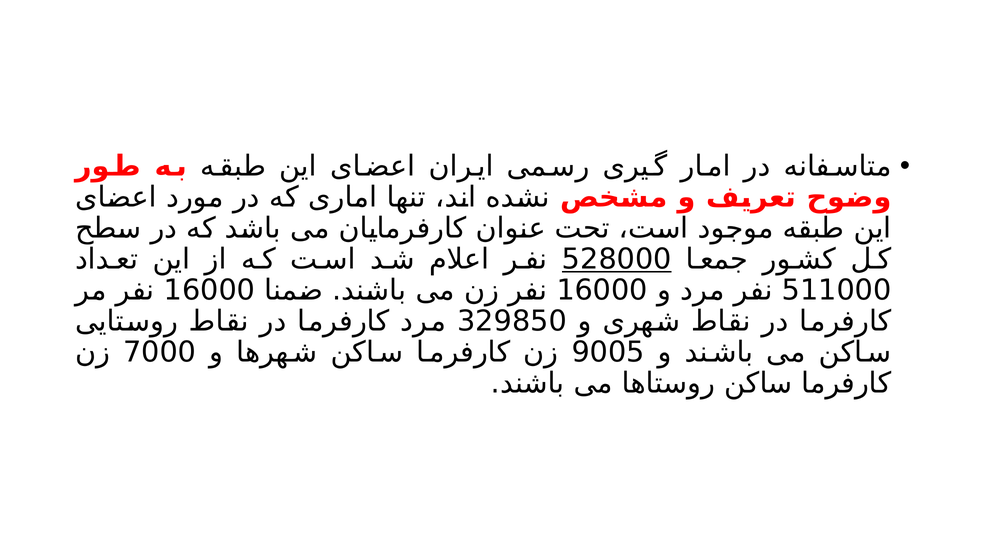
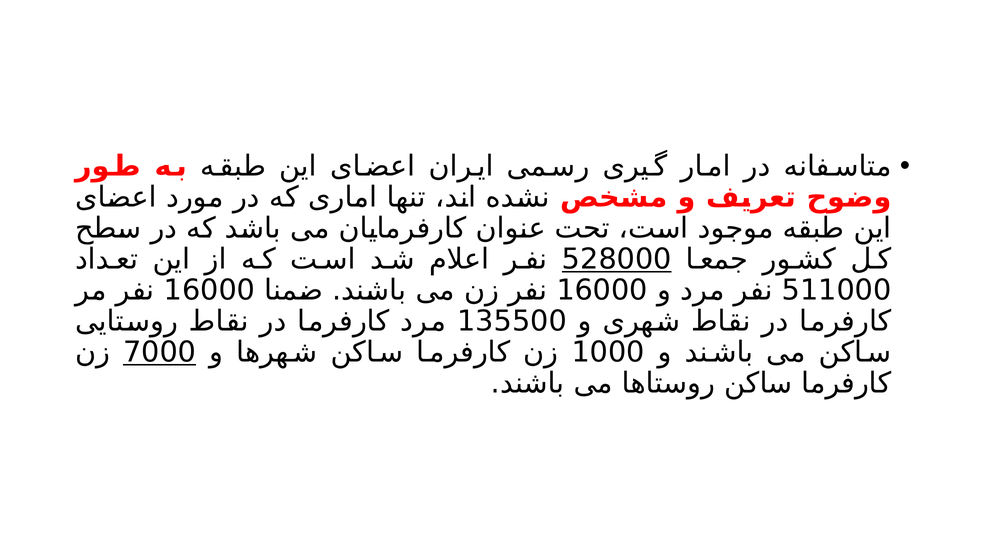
329850: 329850 -> 135500 (512, 321)
7000 underline: none -> present (160, 352)
9005: 9005 -> 1000 (608, 352)
